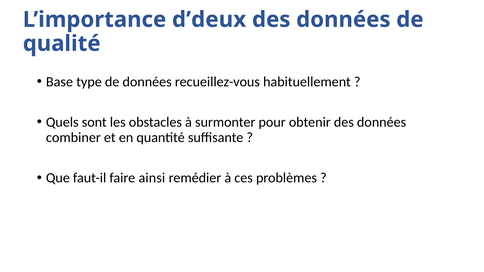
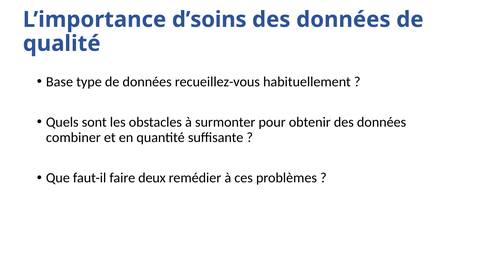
d’deux: d’deux -> d’soins (209, 20)
ainsi: ainsi -> deux (152, 178)
